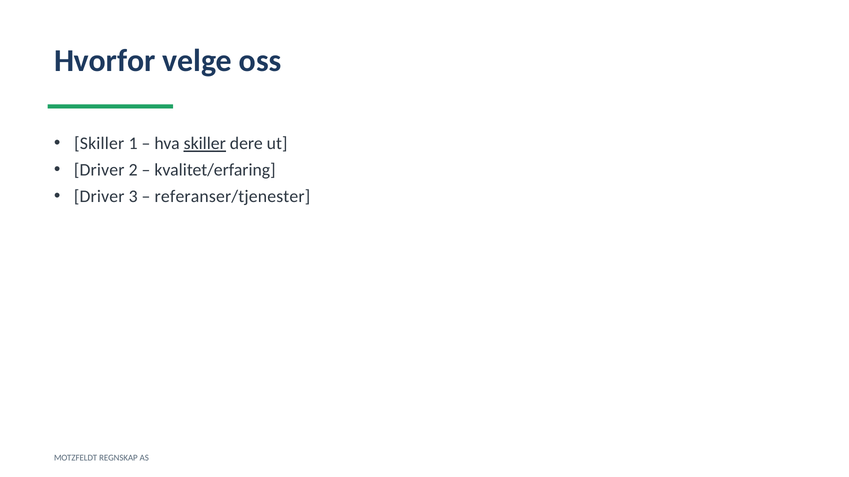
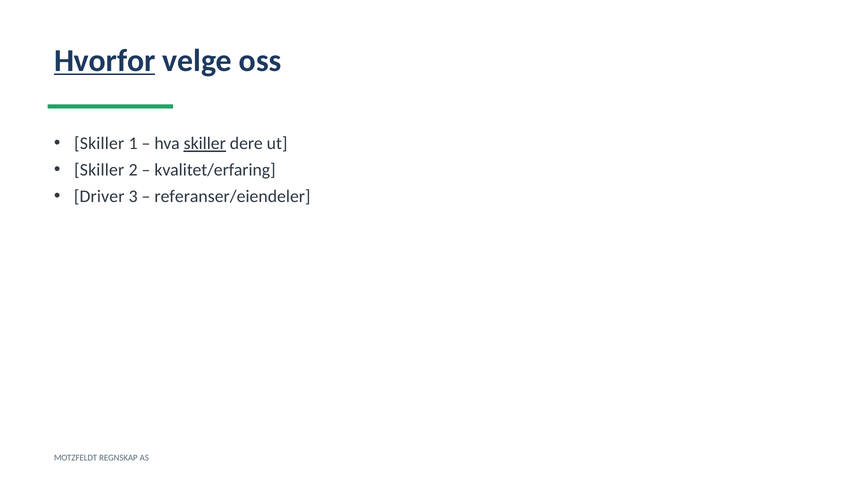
Hvorfor underline: none -> present (105, 61)
Driver: Driver -> Skiller (99, 170)
referanser/tjenester: referanser/tjenester -> referanser/eiendeler (232, 197)
